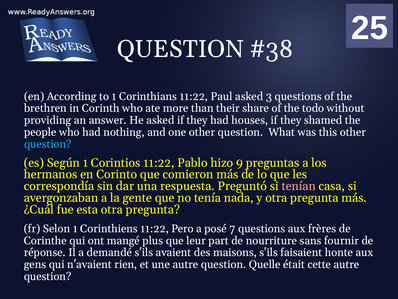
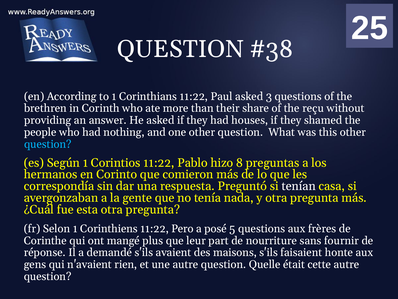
todo: todo -> reçu (313, 108)
9: 9 -> 8 (240, 162)
tenían colour: pink -> white (299, 186)
7: 7 -> 5 (232, 228)
